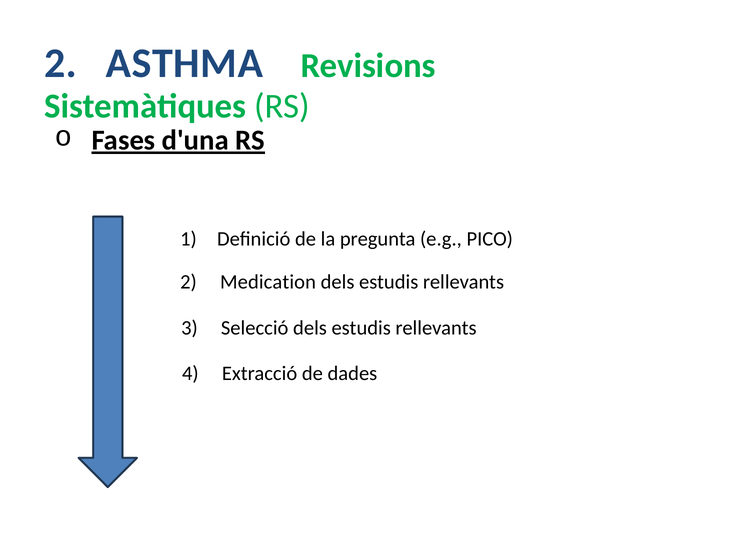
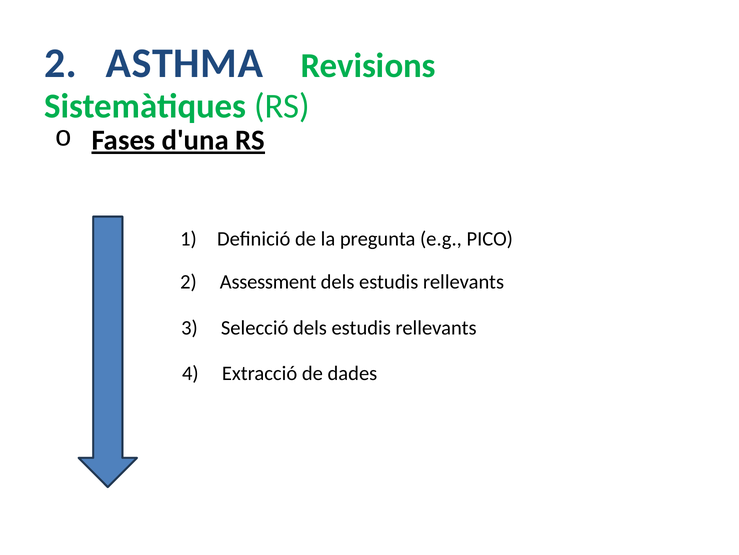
Medication: Medication -> Assessment (268, 282)
